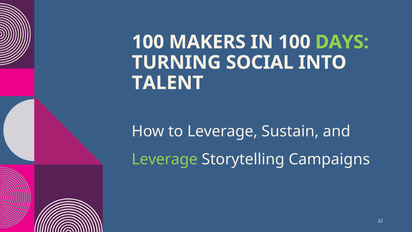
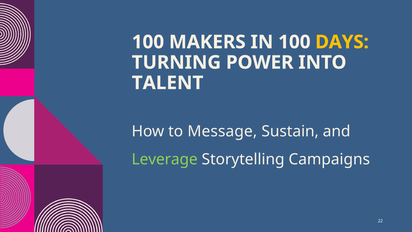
DAYS colour: light green -> yellow (342, 42)
SOCIAL: SOCIAL -> POWER (260, 62)
to Leverage: Leverage -> Message (222, 131)
